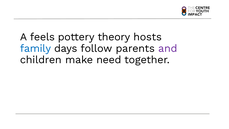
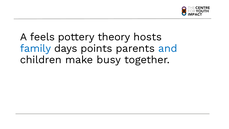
follow: follow -> points (96, 48)
and colour: purple -> blue (168, 48)
need: need -> busy (109, 60)
